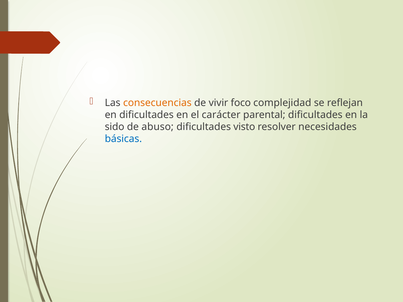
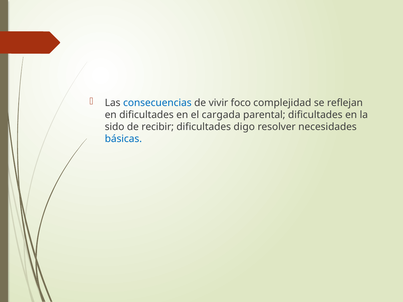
consecuencias colour: orange -> blue (157, 103)
carácter: carácter -> cargada (221, 115)
abuso: abuso -> recibir (158, 127)
visto: visto -> digo (244, 127)
